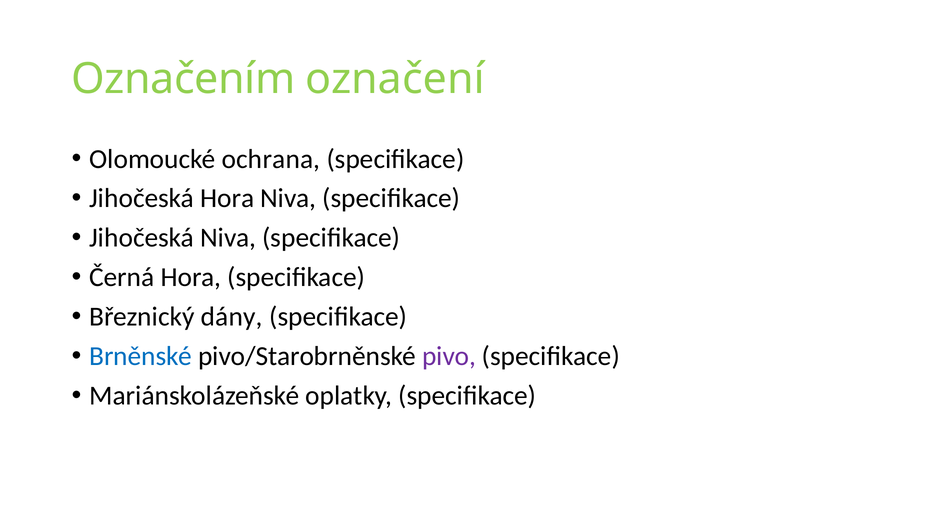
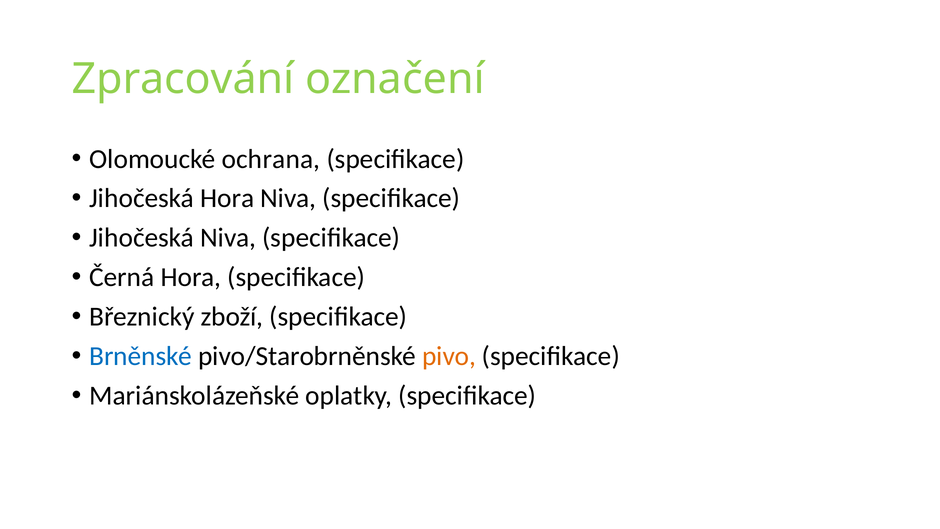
Označením: Označením -> Zpracování (183, 79)
dány: dány -> zboží (232, 317)
pivo colour: purple -> orange (449, 356)
